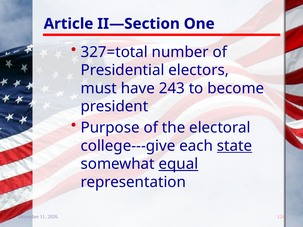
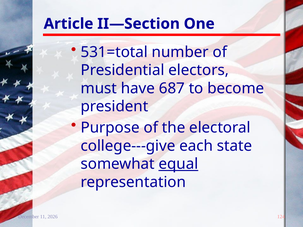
327=total: 327=total -> 531=total (114, 52)
243: 243 -> 687 (172, 88)
state underline: present -> none (235, 146)
